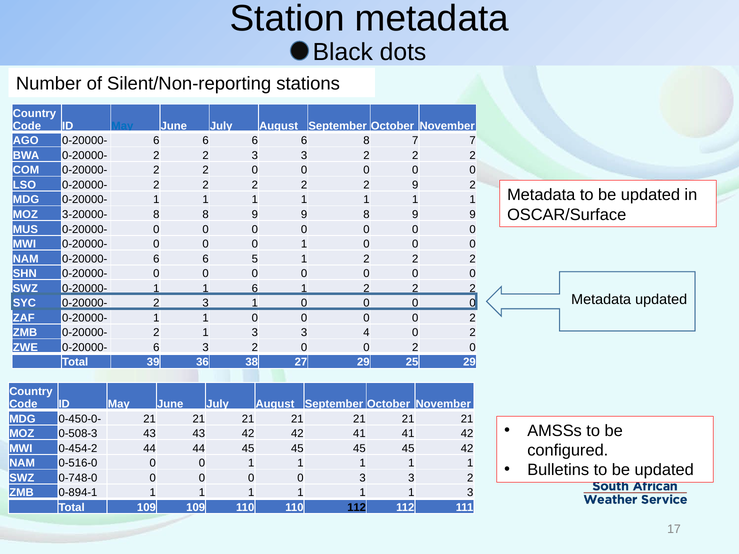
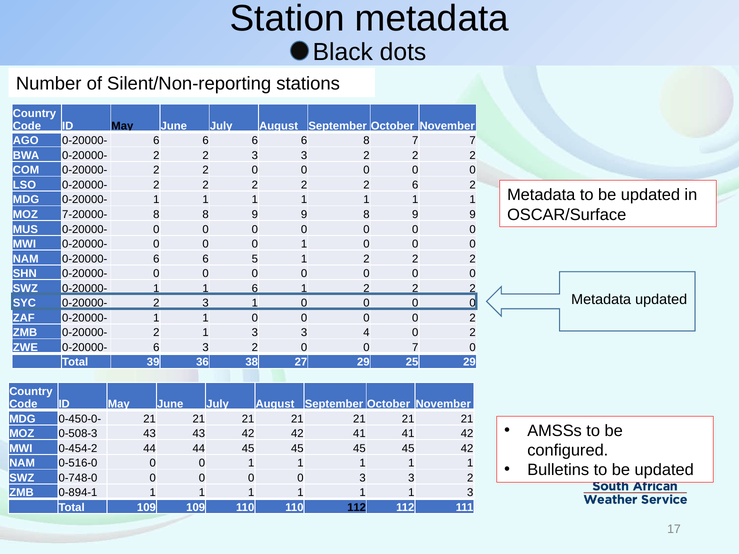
May colour: blue -> black (122, 126)
2 9: 9 -> 6 (415, 185)
3-20000-: 3-20000- -> 7-20000- (85, 215)
2 0 0 2: 2 -> 7 (415, 348)
